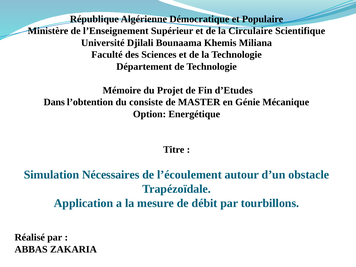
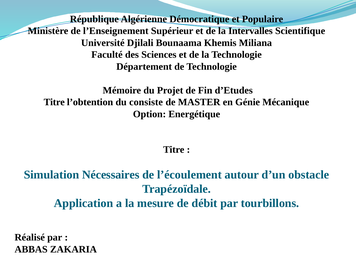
Circulaire: Circulaire -> Intervalles (251, 31)
Dans: Dans -> Titre (54, 102)
